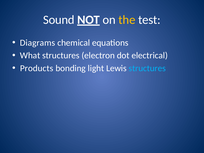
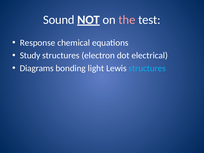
the colour: yellow -> pink (127, 20)
Diagrams: Diagrams -> Response (38, 43)
What: What -> Study (30, 55)
Products: Products -> Diagrams (37, 68)
